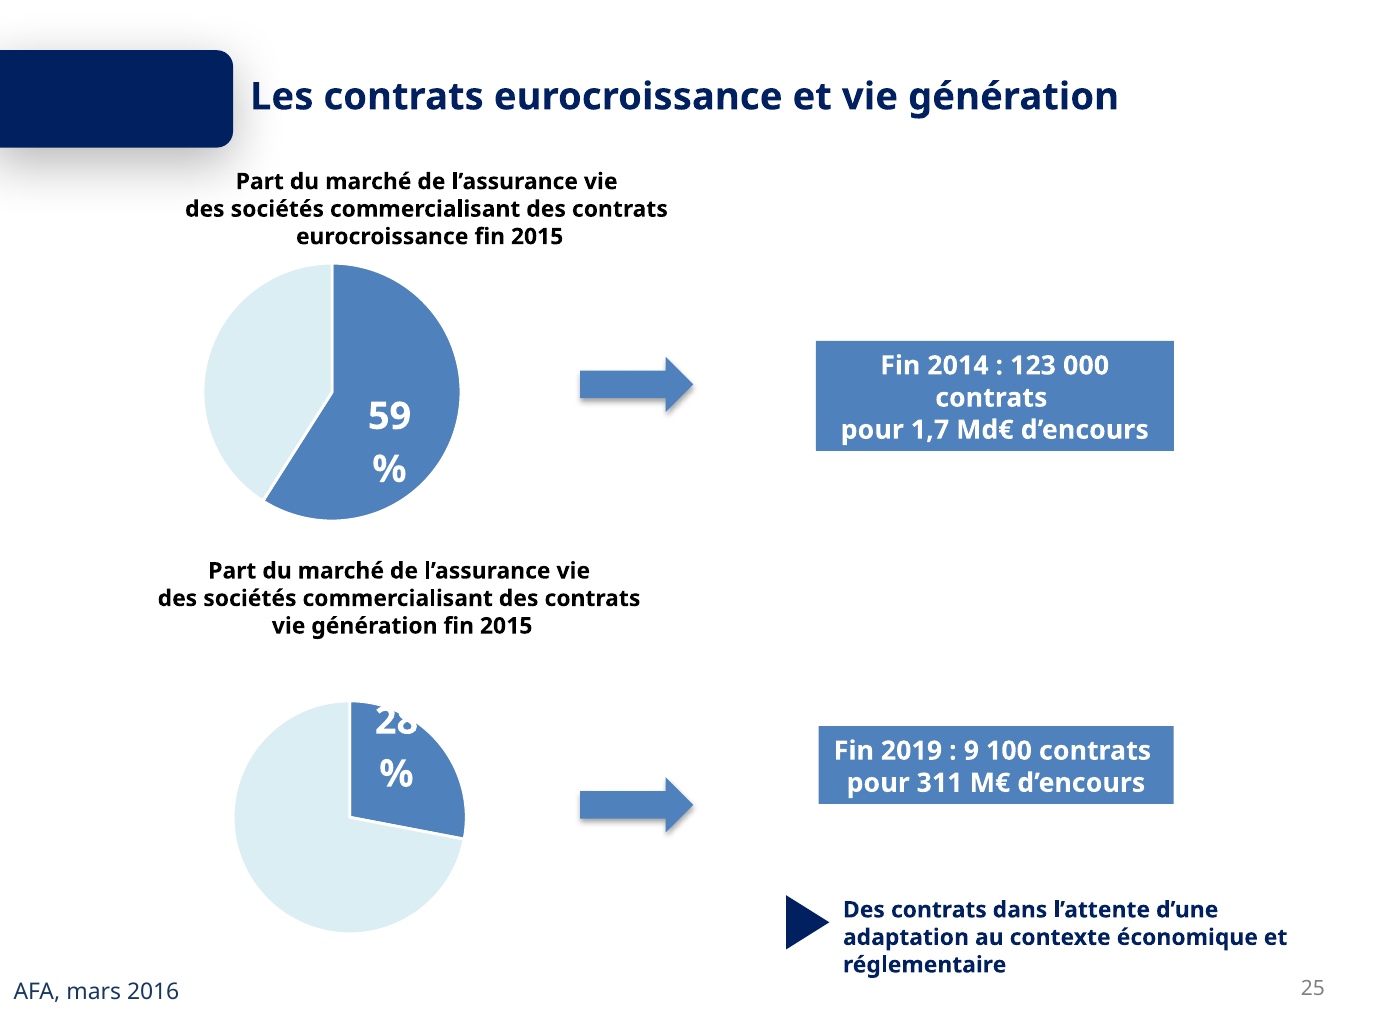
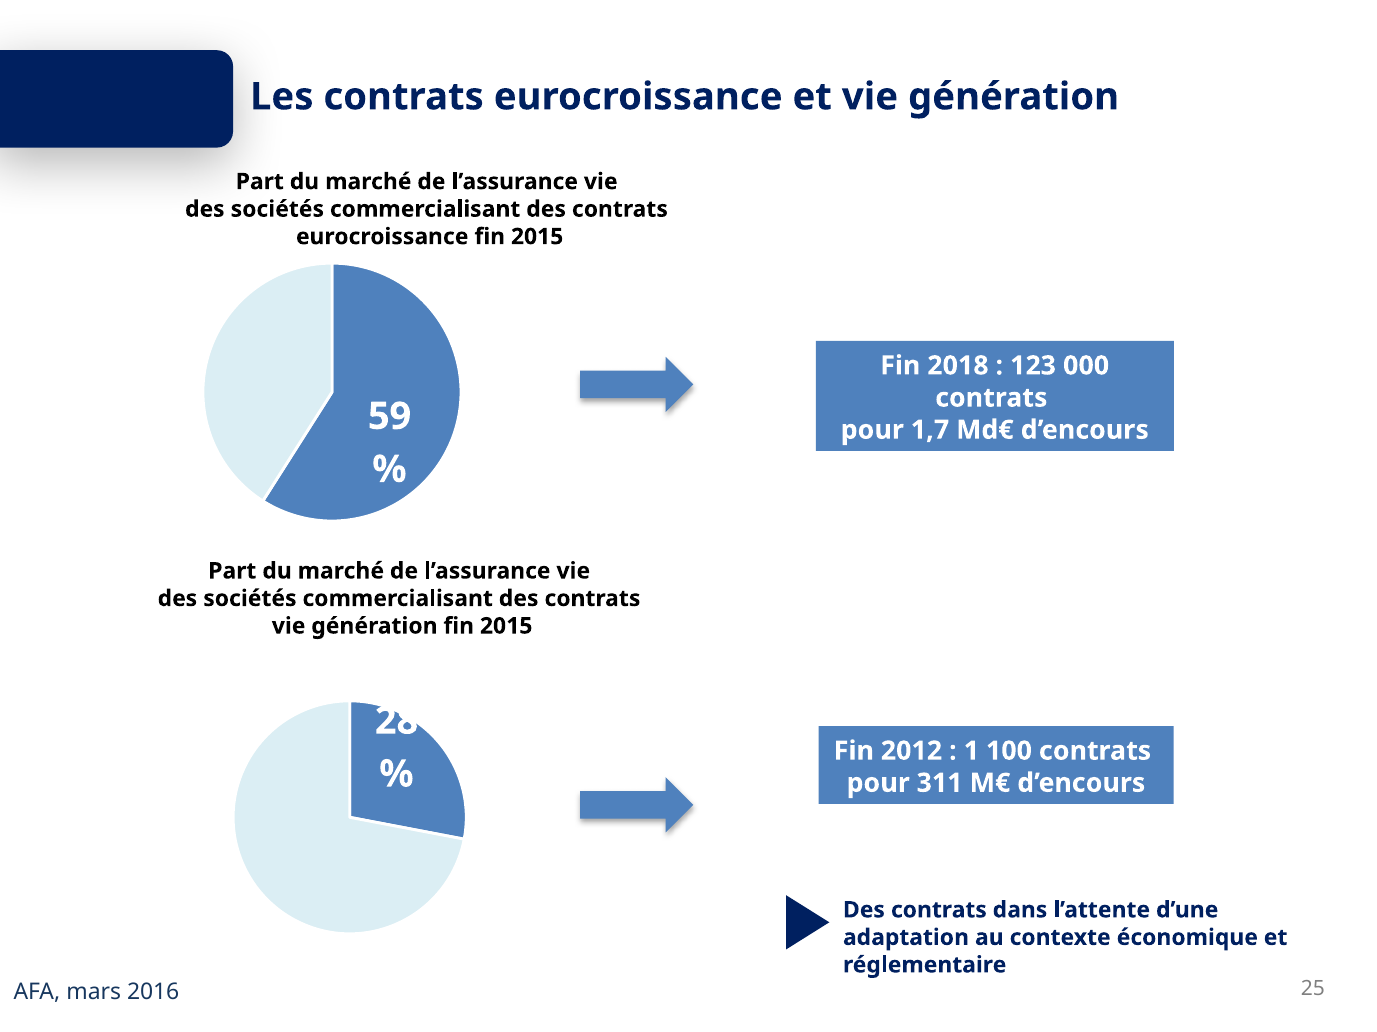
2014: 2014 -> 2018 (958, 366)
2019: 2019 -> 2012 (911, 751)
9: 9 -> 1 (971, 751)
